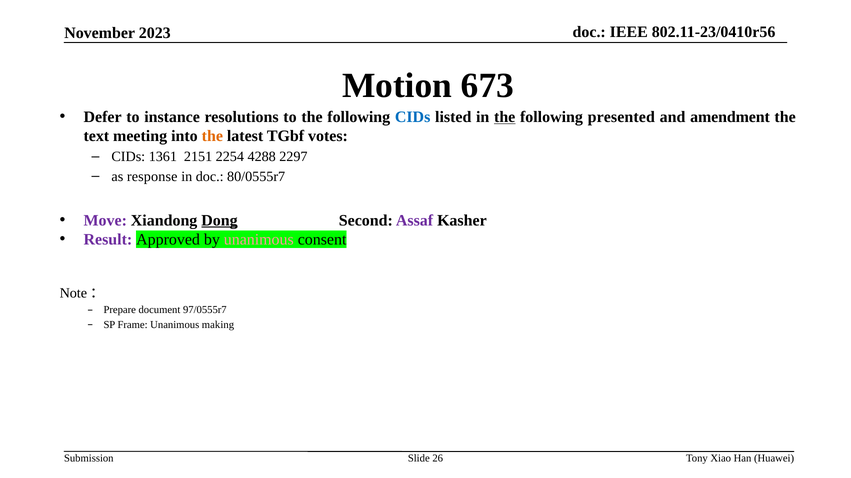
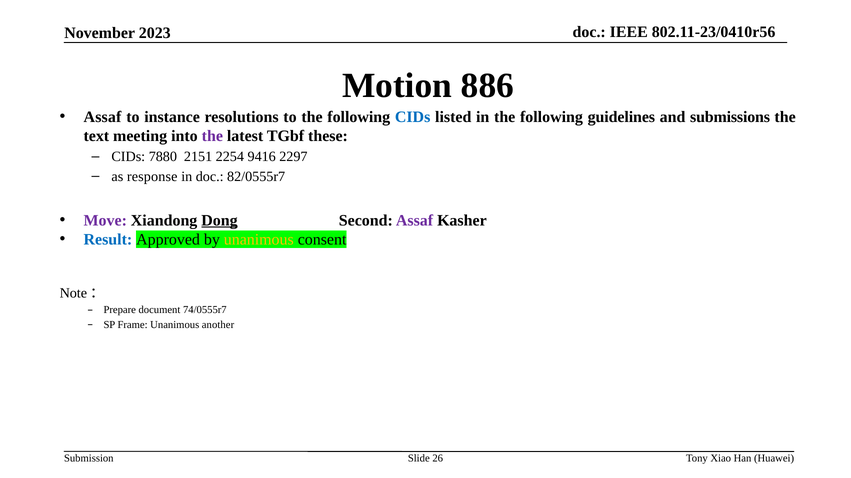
673: 673 -> 886 (488, 85)
Defer: Defer -> Assaf (102, 117)
the underline: present -> none (505, 117)
presented: presented -> guidelines (621, 117)
amendment: amendment -> submissions (730, 117)
the colour: orange -> purple (212, 136)
votes: votes -> these (328, 136)
1361: 1361 -> 7880 (163, 157)
4288: 4288 -> 9416 (262, 157)
80/0555r7: 80/0555r7 -> 82/0555r7 (256, 177)
Result colour: purple -> blue (108, 240)
unanimous colour: pink -> yellow (259, 240)
97/0555r7: 97/0555r7 -> 74/0555r7 (205, 310)
making: making -> another (218, 325)
